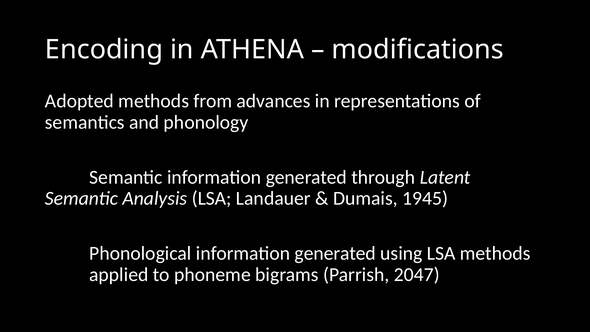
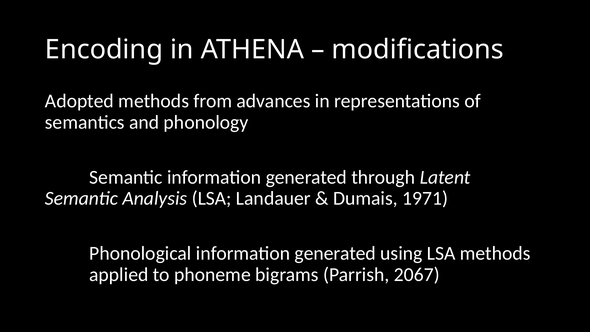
1945: 1945 -> 1971 (425, 198)
2047: 2047 -> 2067 (417, 274)
